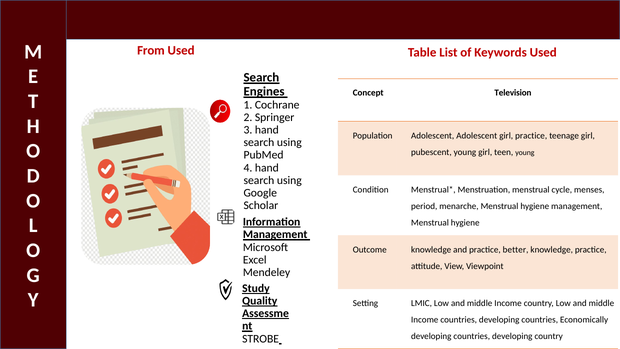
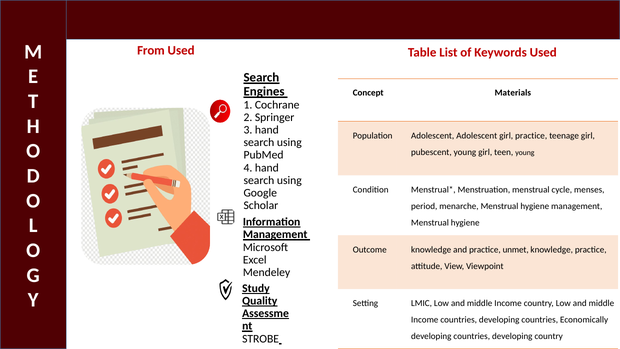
Television: Television -> Materials (513, 93)
better: better -> unmet (516, 249)
